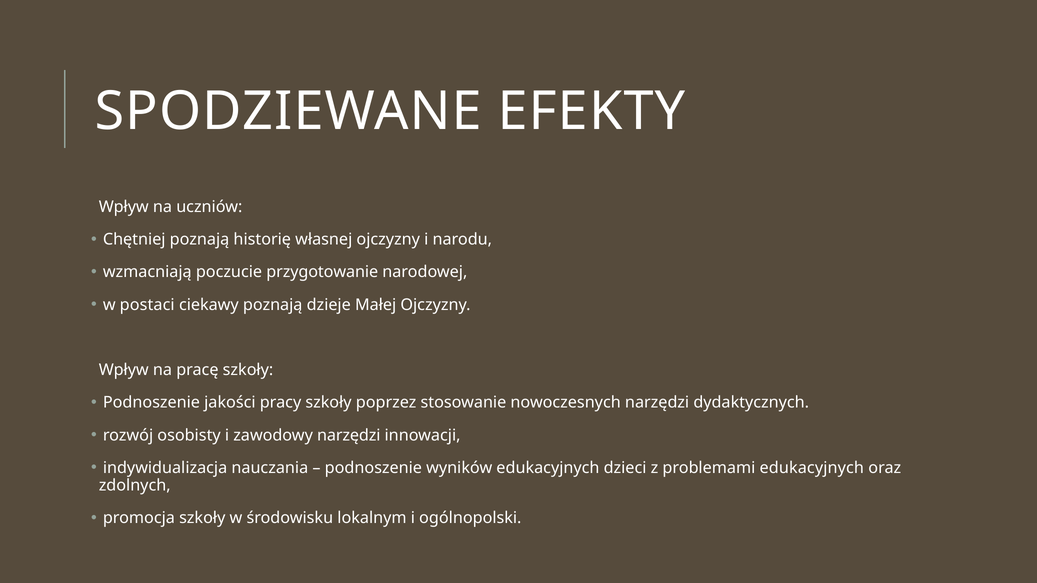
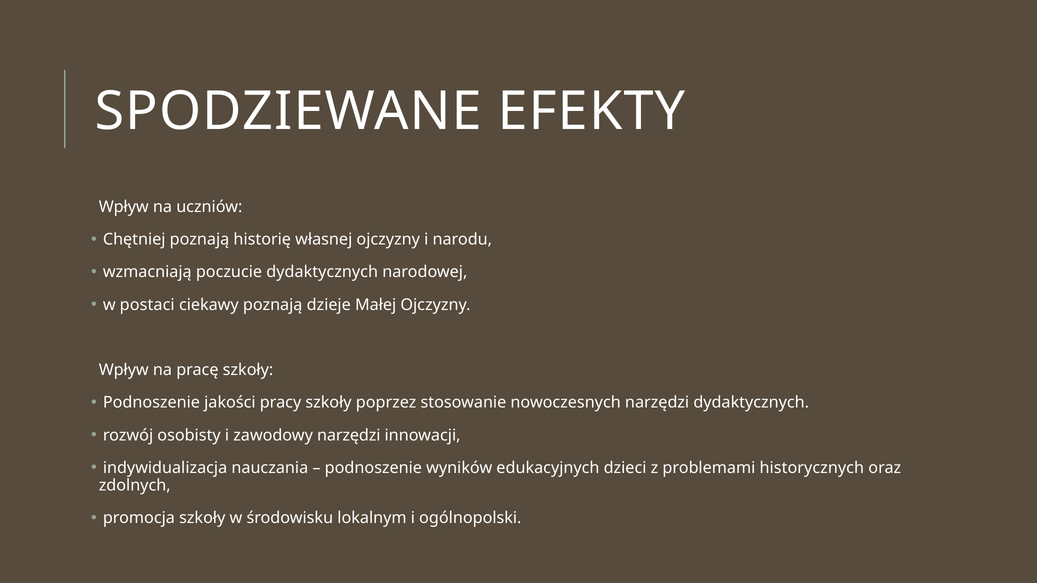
poczucie przygotowanie: przygotowanie -> dydaktycznych (322, 272)
problemami edukacyjnych: edukacyjnych -> historycznych (812, 468)
